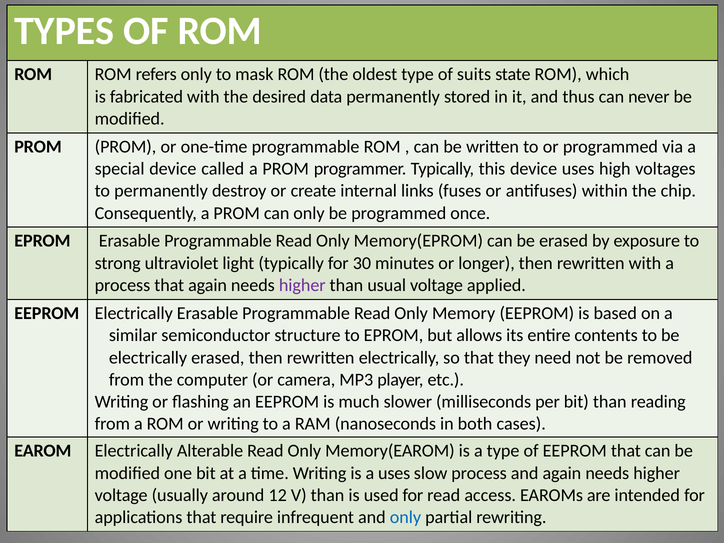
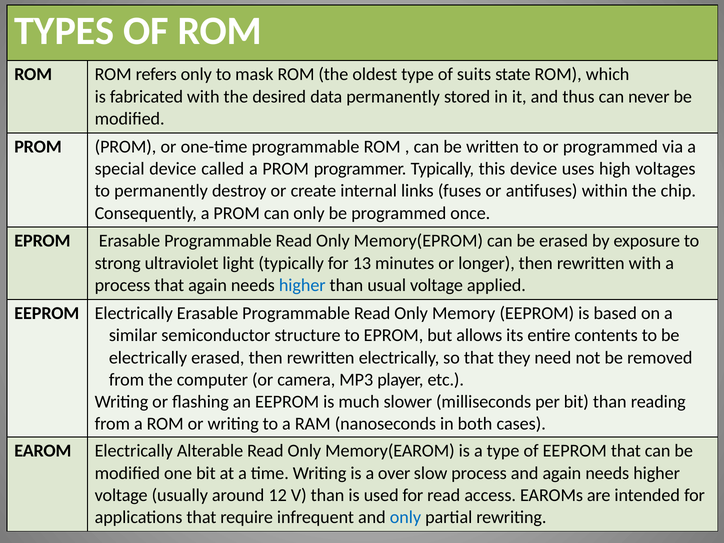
30: 30 -> 13 (362, 263)
higher colour: purple -> blue (302, 285)
a uses: uses -> over (394, 473)
